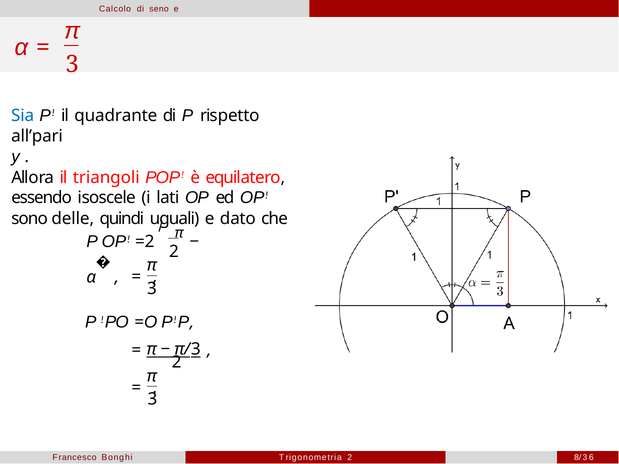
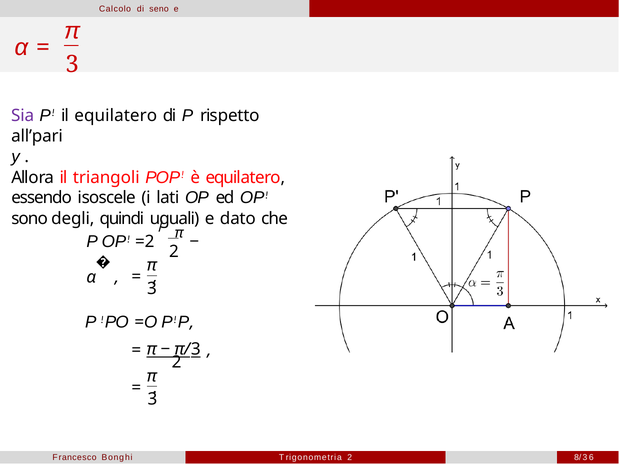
Sia colour: blue -> purple (23, 116)
il quadrante: quadrante -> equilatero (116, 116)
delle: delle -> degli (73, 219)
